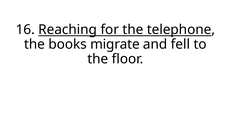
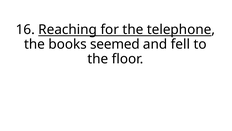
migrate: migrate -> seemed (115, 44)
